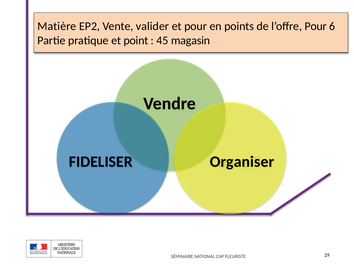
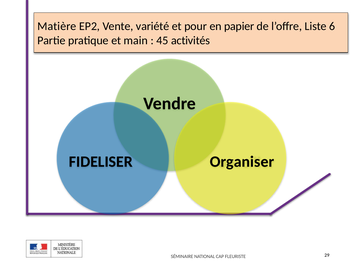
valider: valider -> variété (153, 26)
points: points -> papier (239, 26)
l’offre Pour: Pour -> Liste (316, 26)
point: point -> main (136, 40)
magasin: magasin -> activités (191, 40)
